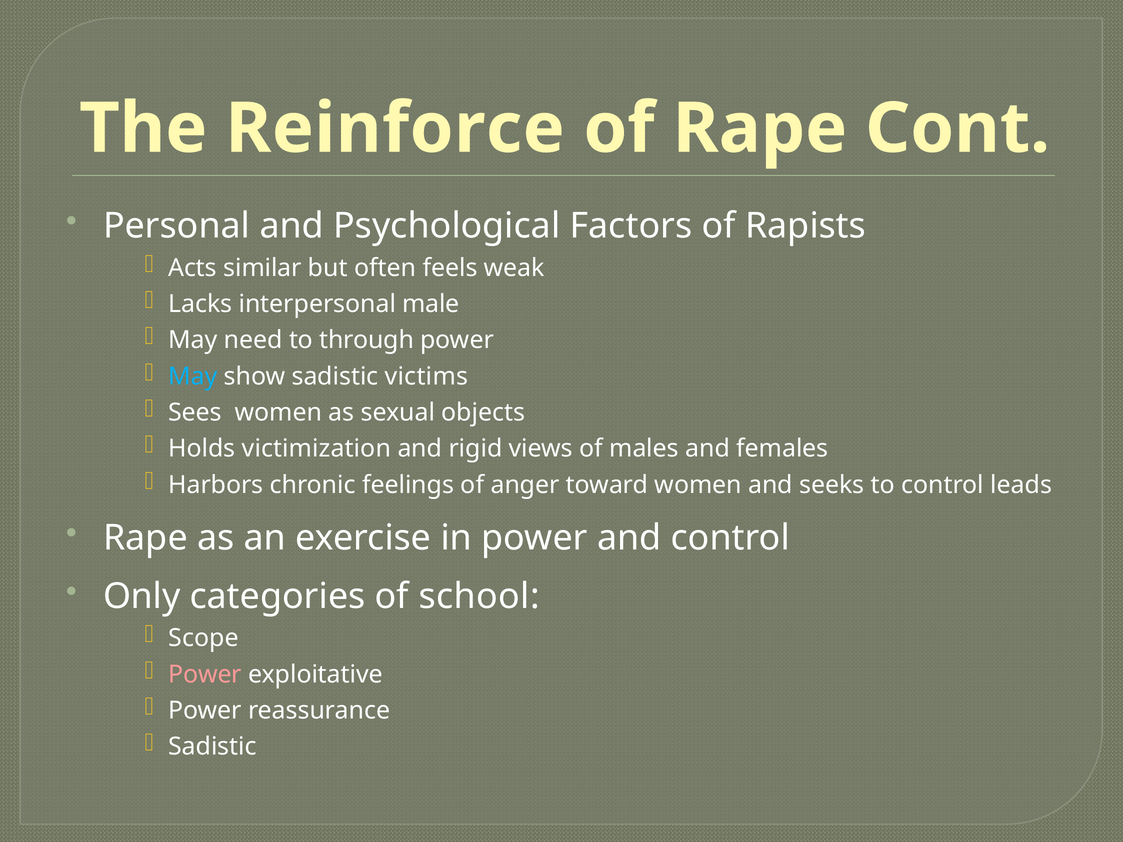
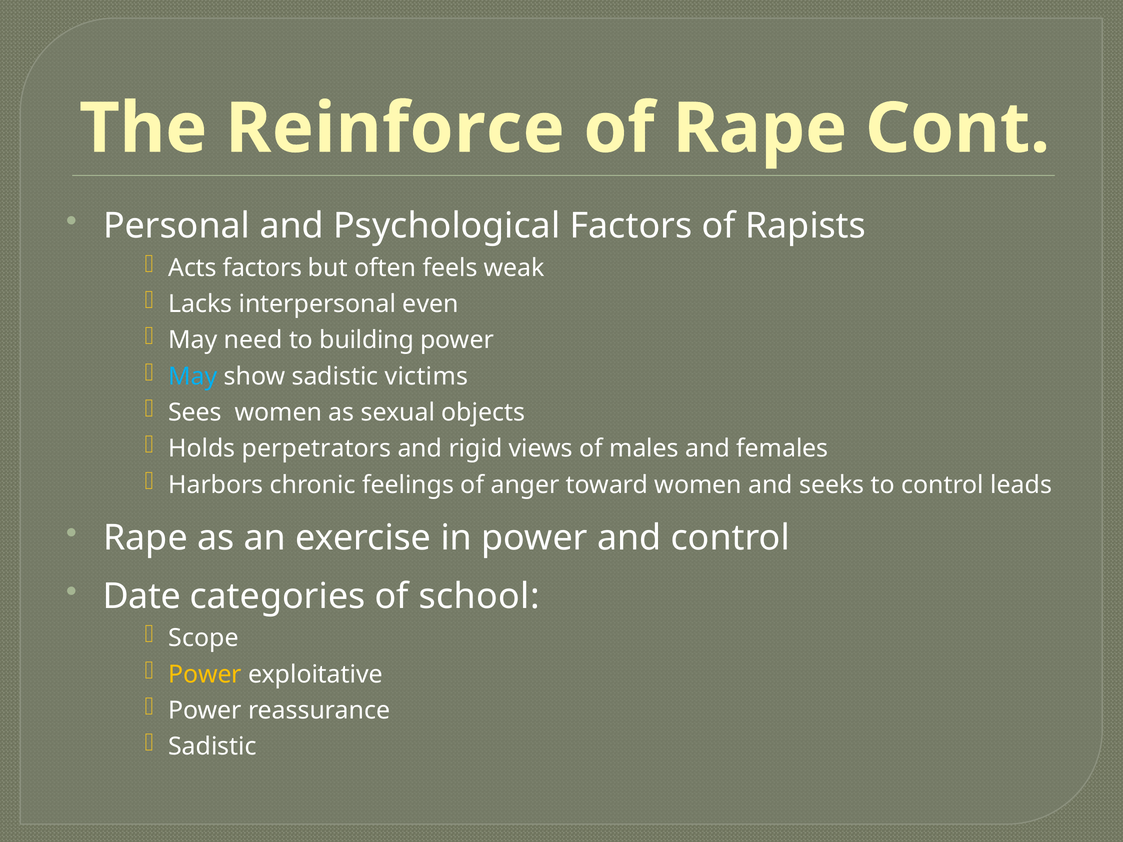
Acts similar: similar -> factors (263, 268)
male: male -> even (431, 304)
through: through -> building (367, 340)
victimization: victimization -> perpetrators (316, 449)
Only: Only -> Date (142, 596)
Power colour: pink -> yellow (205, 675)
